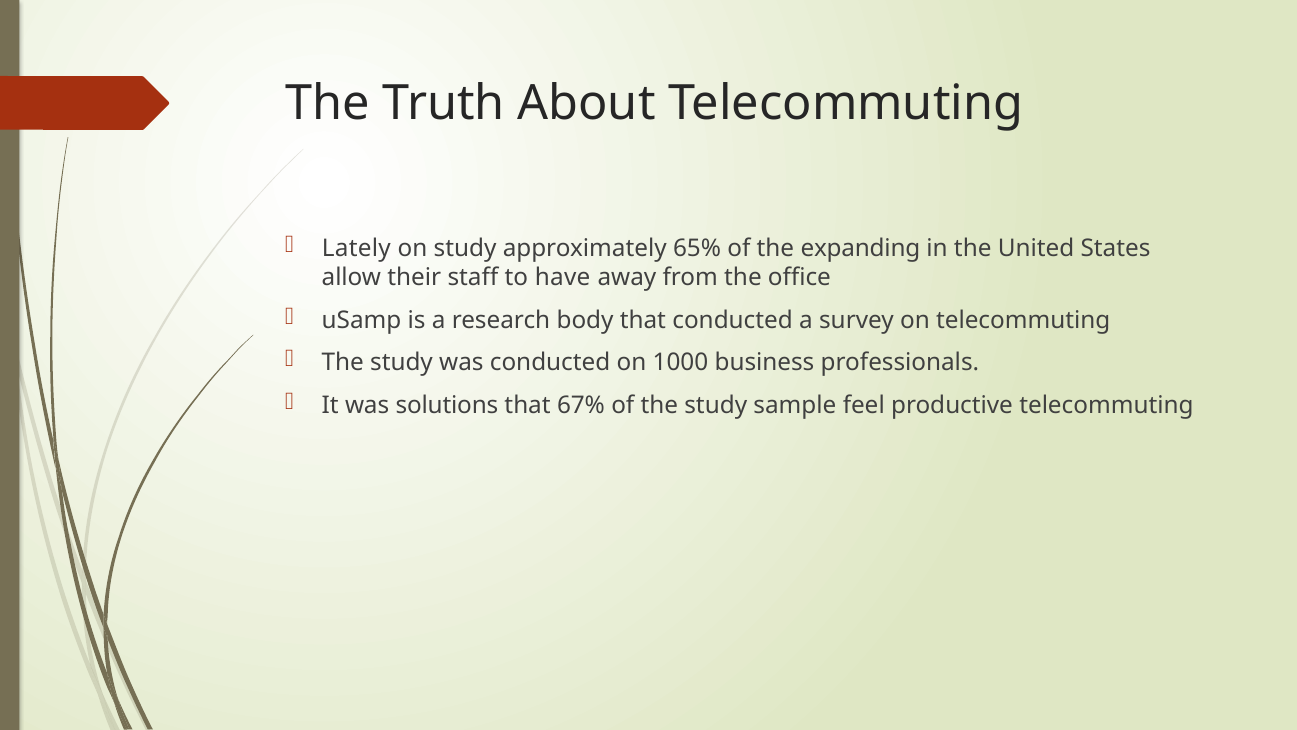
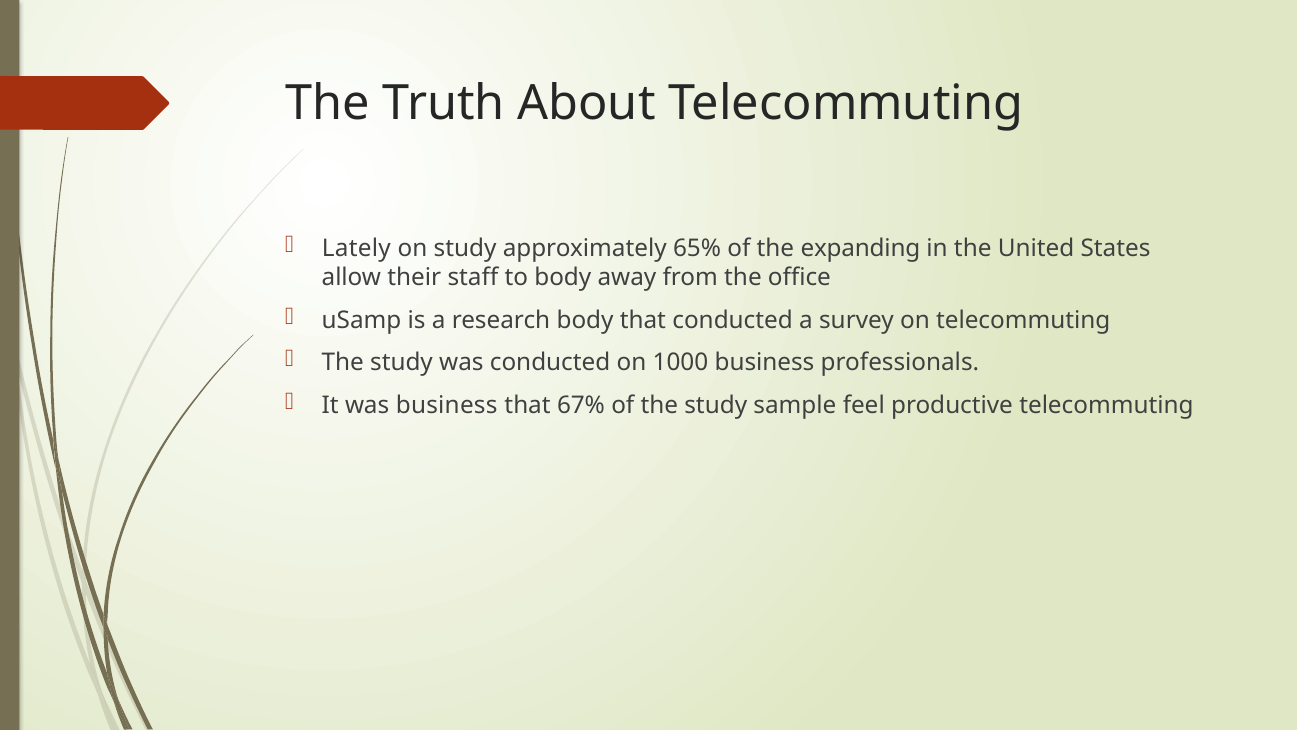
to have: have -> body (563, 277)
was solutions: solutions -> business (447, 405)
